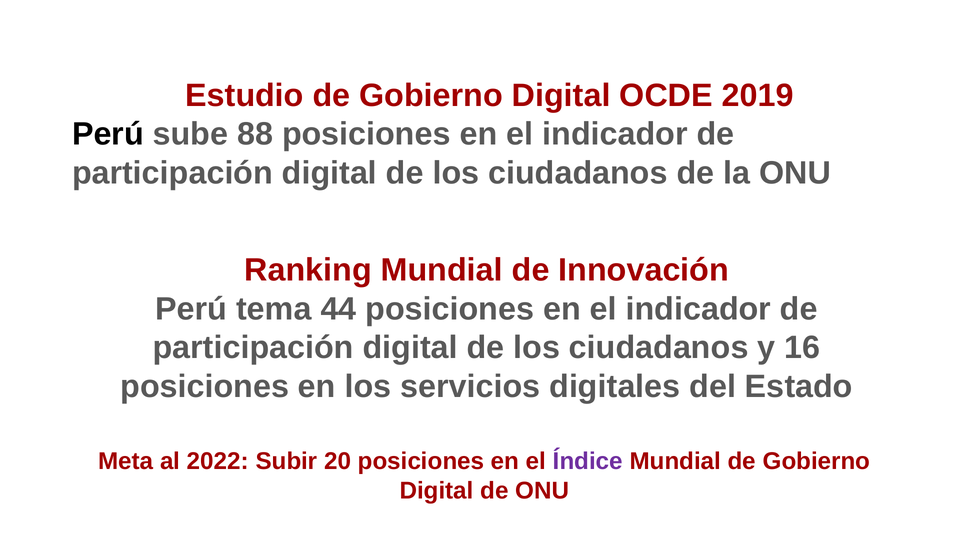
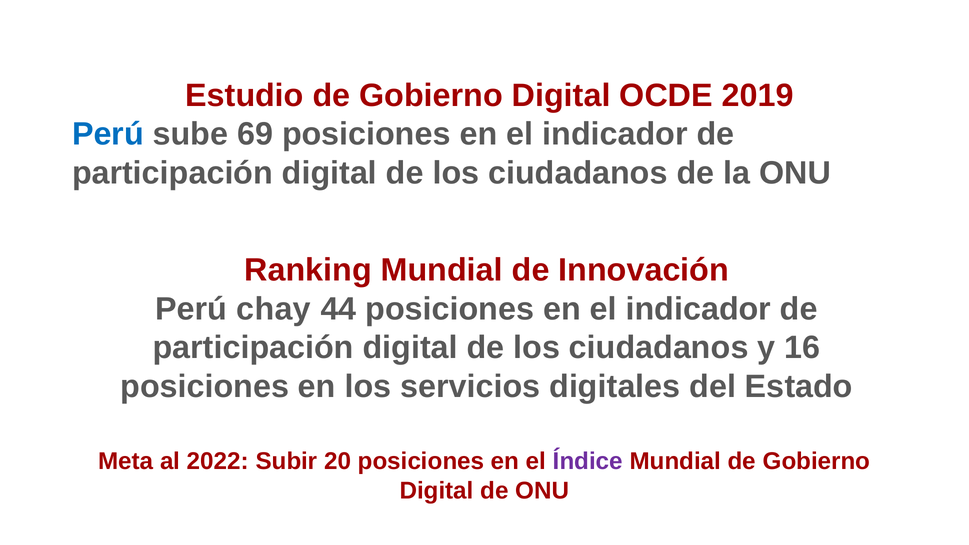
Perú colour: black -> blue (108, 134)
88: 88 -> 69 (255, 134)
tema: tema -> chay (274, 309)
